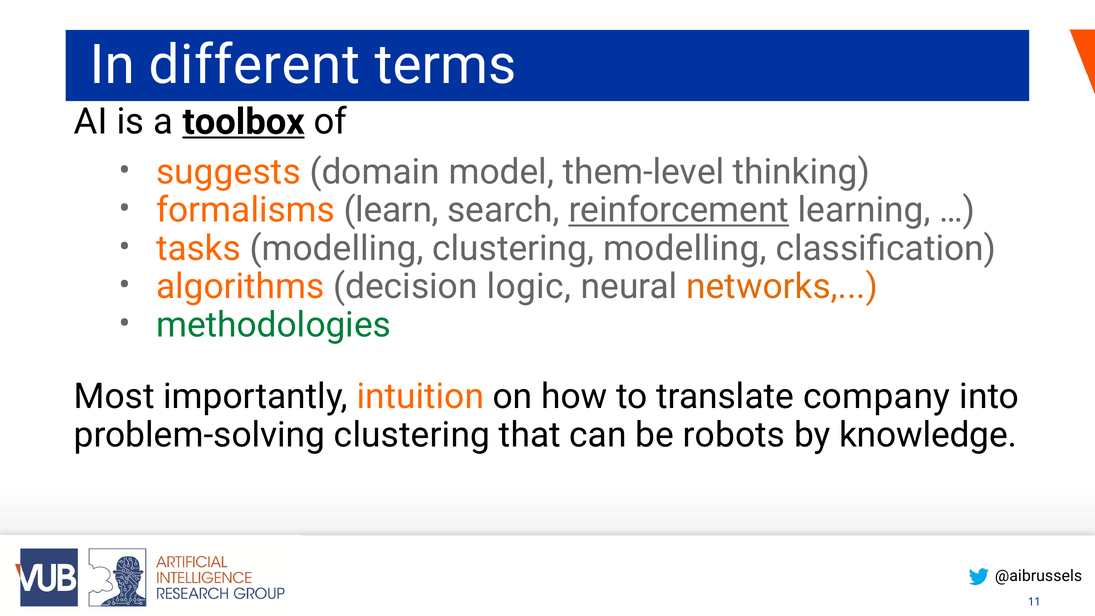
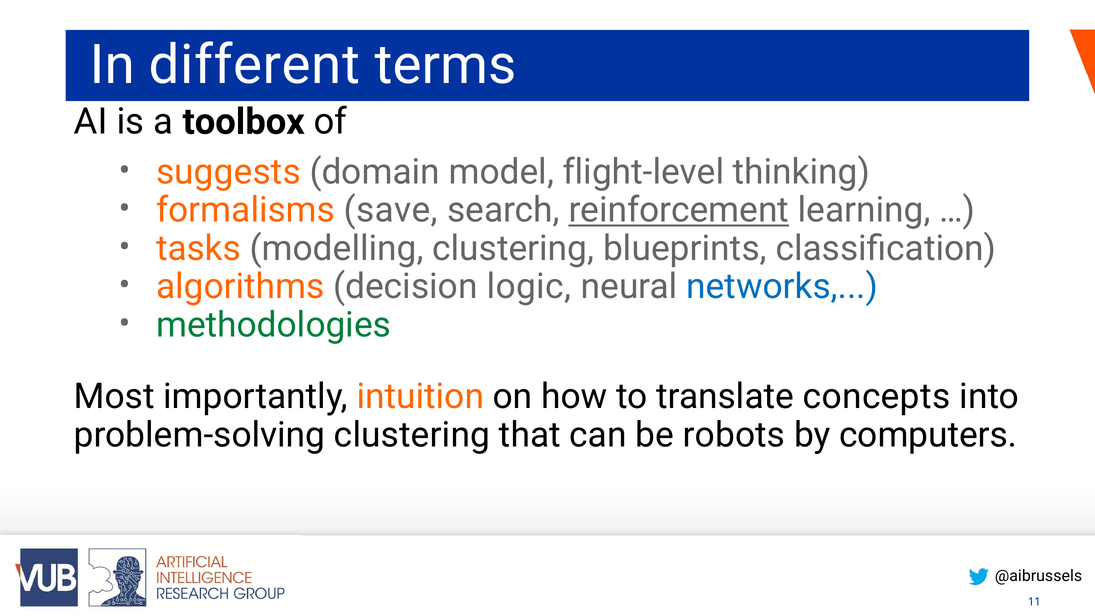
toolbox underline: present -> none (244, 122)
them-level: them-level -> flight-level (643, 172)
learn: learn -> save (391, 210)
clustering modelling: modelling -> blueprints (685, 248)
networks colour: orange -> blue (782, 287)
company: company -> concepts (877, 397)
knowledge: knowledge -> computers (928, 435)
